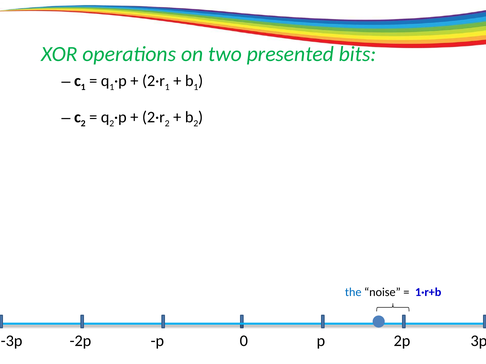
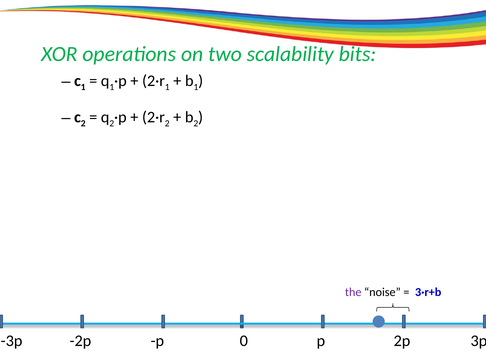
presented: presented -> scalability (290, 54)
the colour: blue -> purple (353, 292)
1·r+b: 1·r+b -> 3·r+b (428, 292)
